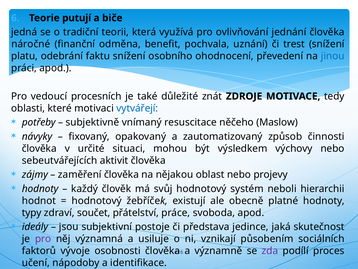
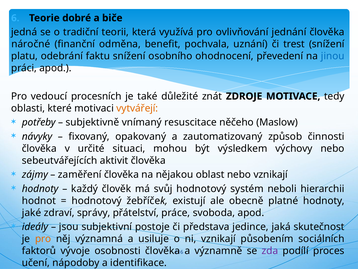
putují: putují -> dobré (77, 18)
vytvářejí colour: blue -> orange (137, 108)
nebo projevy: projevy -> vznikají (271, 174)
typy: typy -> jaké (32, 212)
součet: součet -> správy (94, 212)
pro colour: purple -> orange (43, 238)
